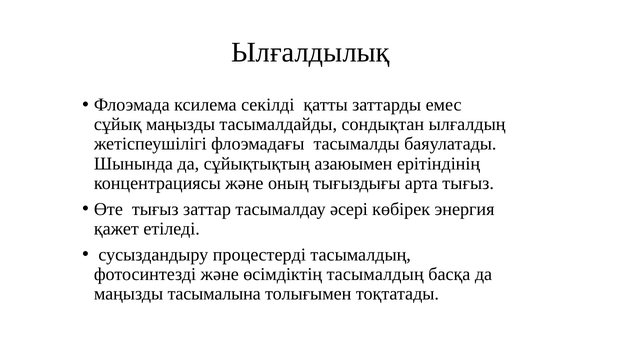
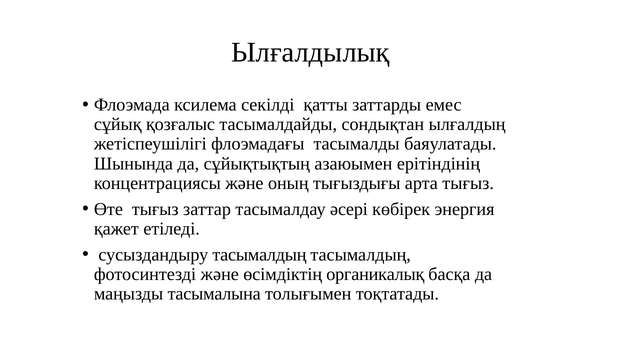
сұйық маңызды: маңызды -> қозғалыс (181, 125)
сусыздандыру процестерді: процестерді -> тасымалдың (259, 255)
өсімдіктің тасымалдың: тасымалдың -> органикалық (375, 274)
